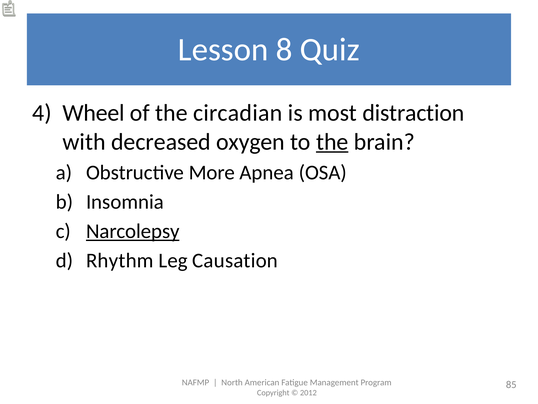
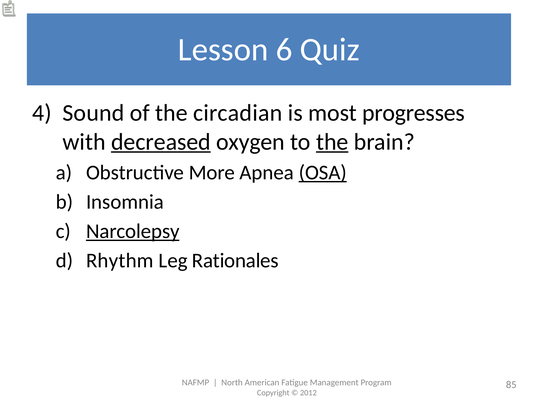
8: 8 -> 6 (284, 49)
Wheel: Wheel -> Sound (93, 113)
distraction: distraction -> progresses (413, 113)
decreased underline: none -> present (161, 142)
OSA underline: none -> present (323, 172)
Causation: Causation -> Rationales (235, 260)
